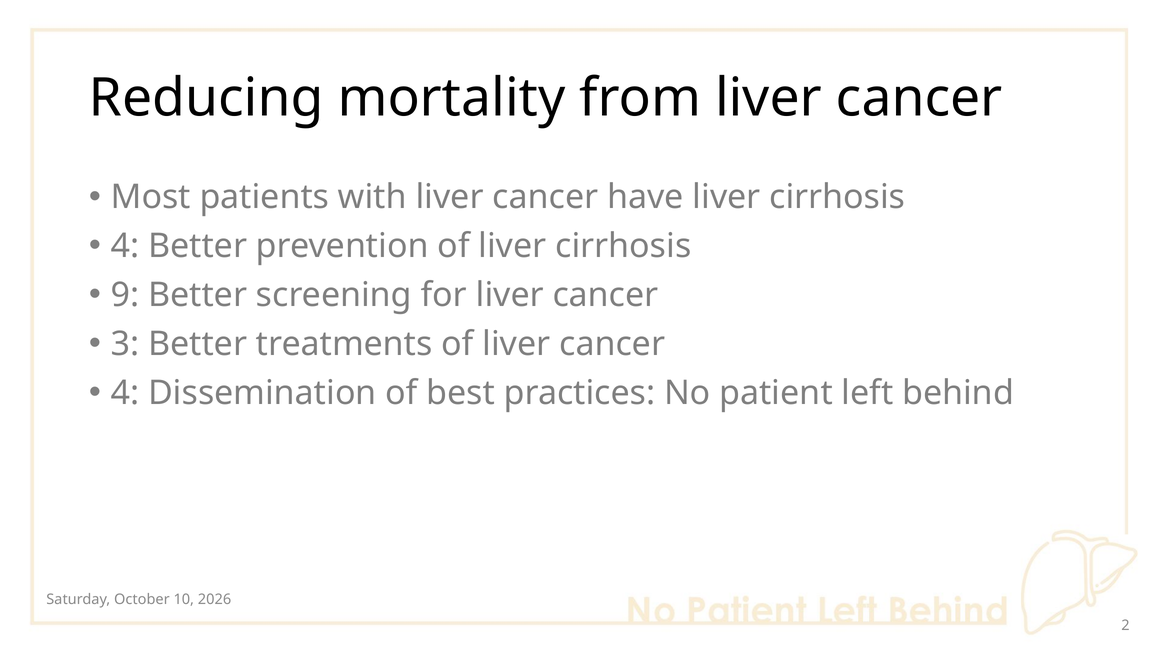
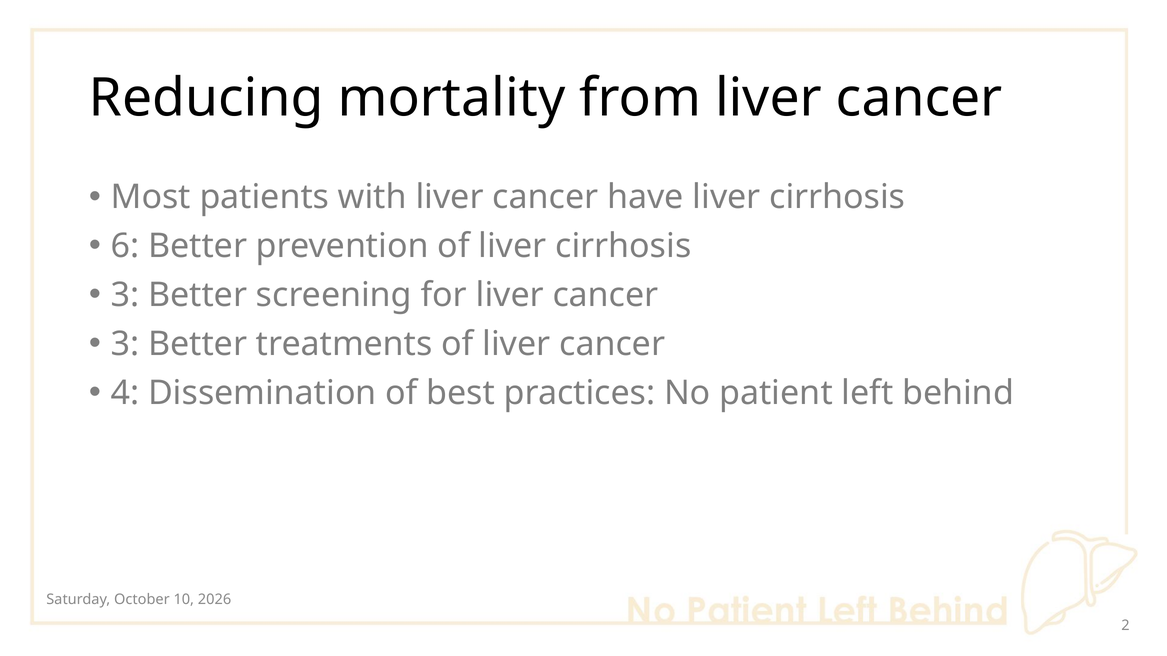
4: 4 -> 6 (125, 246)
9: 9 -> 3 (125, 295)
